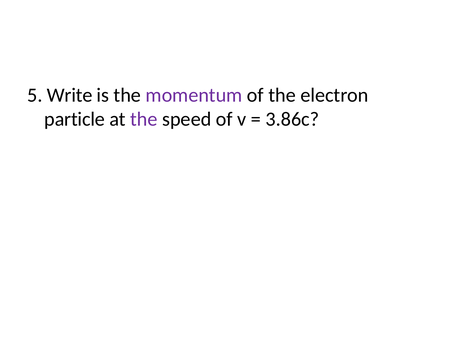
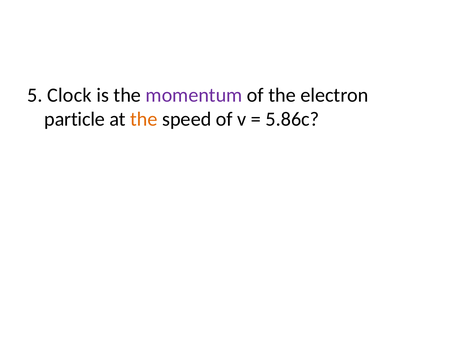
Write: Write -> Clock (69, 95)
the colour: purple -> orange (144, 119)
3.86c: 3.86c -> 5.86c (292, 119)
